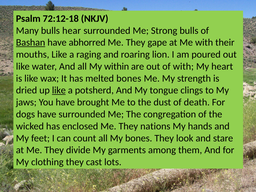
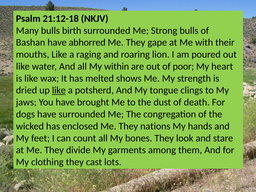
72:12-18: 72:12-18 -> 21:12-18 (61, 19)
hear: hear -> birth (72, 31)
Bashan underline: present -> none (31, 42)
of with: with -> poor (183, 66)
melted bones: bones -> shows (129, 78)
